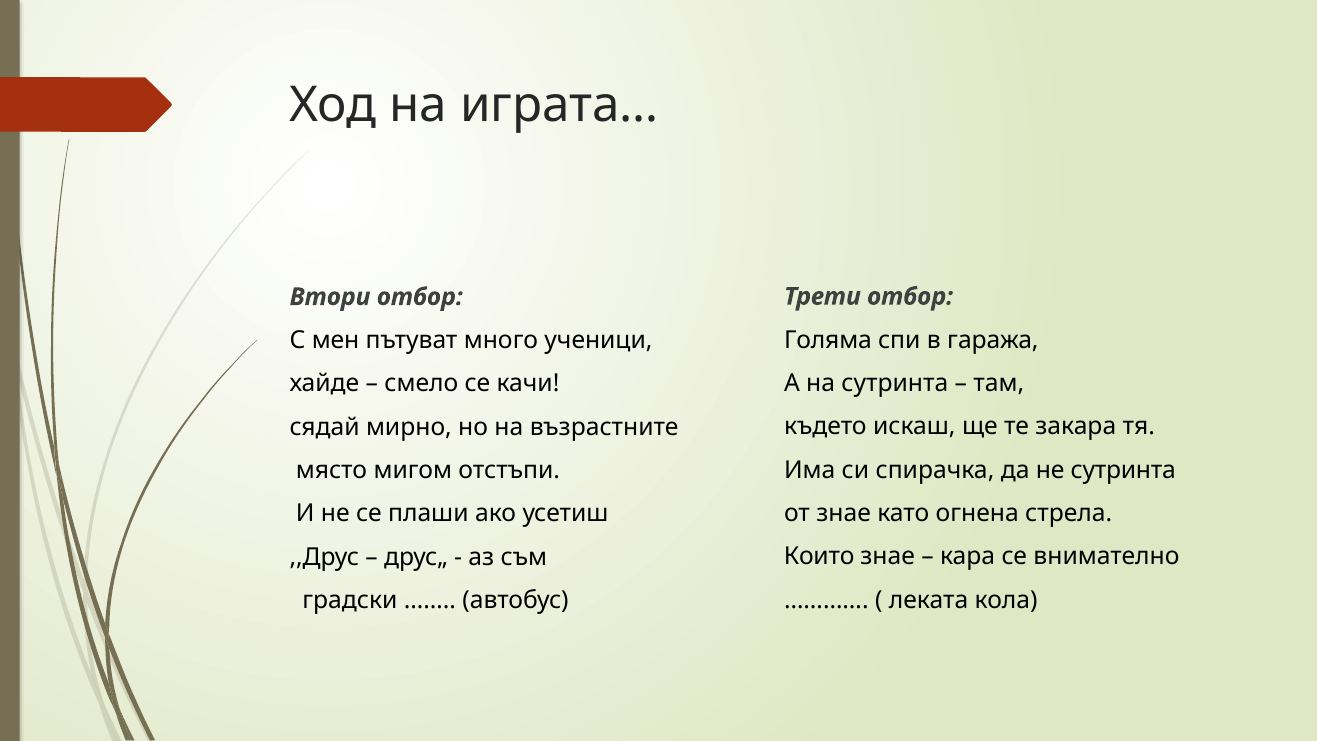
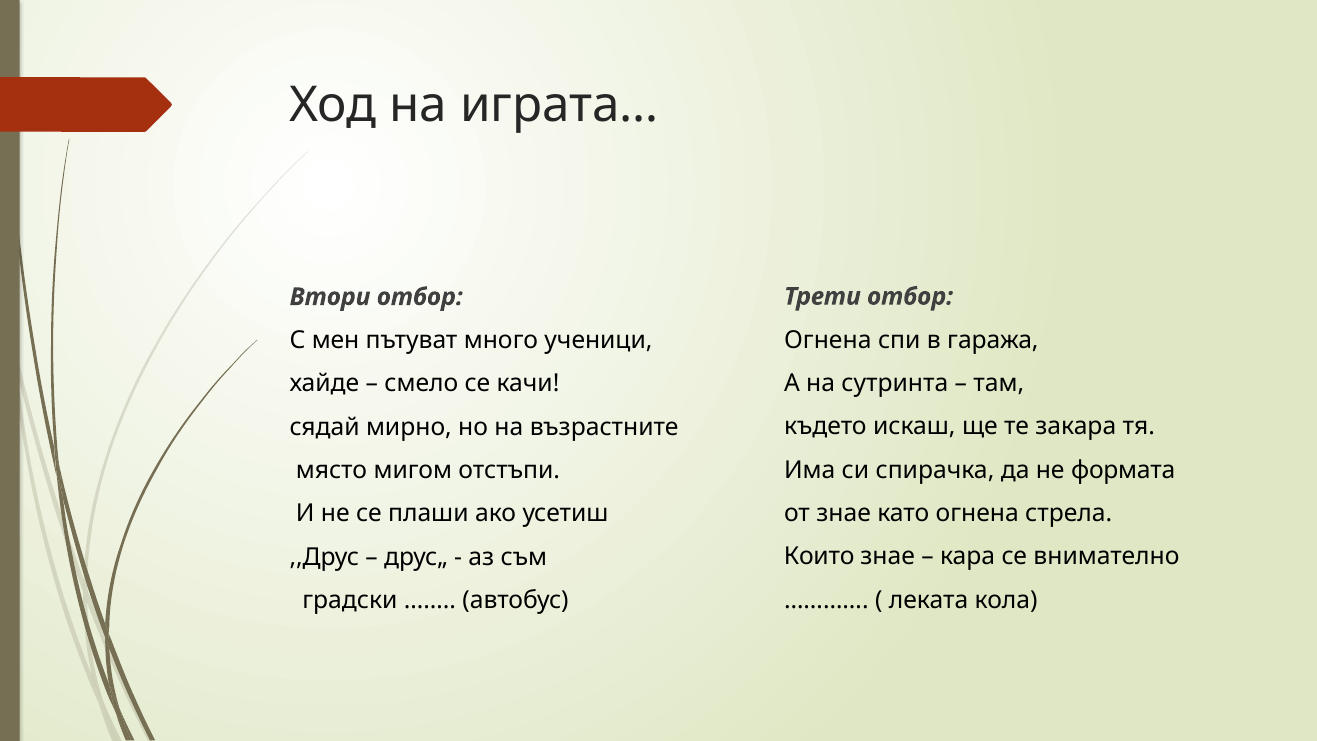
Голяма: Голяма -> Огнена (828, 340)
не сутринта: сутринта -> формата (1123, 470)
